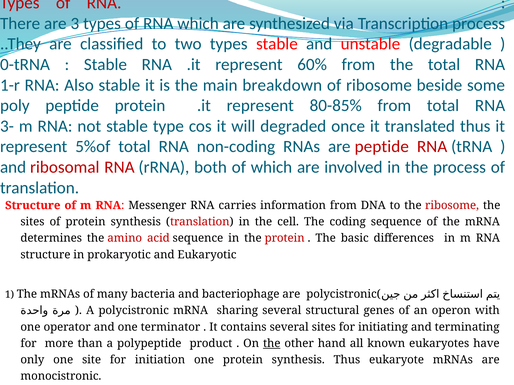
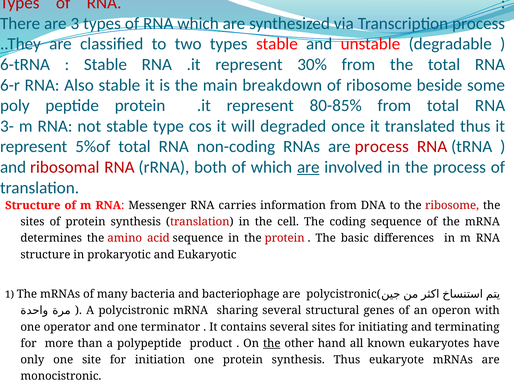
0-tRNA: 0-tRNA -> 6-tRNA (25, 65)
60%: 60% -> 30% (312, 65)
1-r: 1-r -> 6-r (10, 85)
are peptide: peptide -> process (382, 147)
are underline: none -> present (308, 167)
